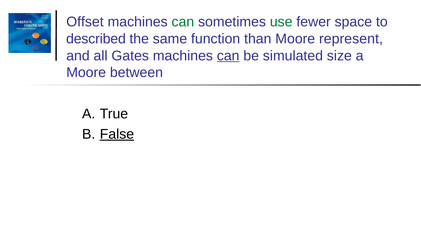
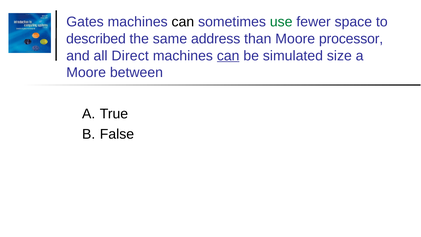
Offset: Offset -> Gates (85, 22)
can colour: green -> black (183, 22)
function: function -> address (216, 39)
represent: represent -> processor (351, 39)
Gates: Gates -> Direct (130, 56)
False underline: present -> none (117, 134)
